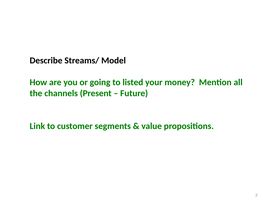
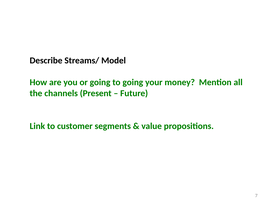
to listed: listed -> going (133, 82)
